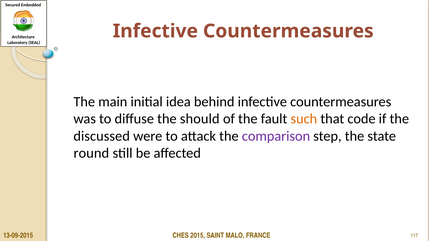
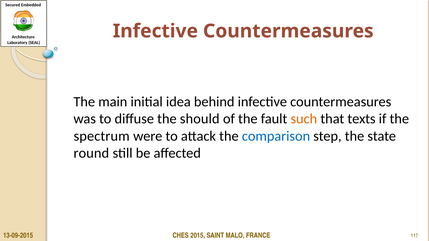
code: code -> texts (362, 119)
discussed: discussed -> spectrum (102, 136)
comparison colour: purple -> blue (276, 136)
